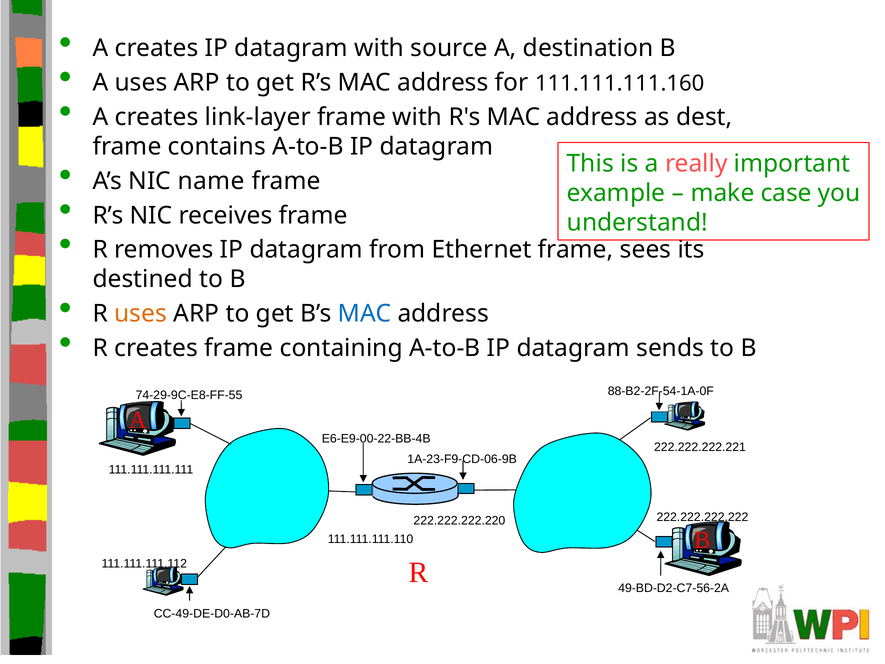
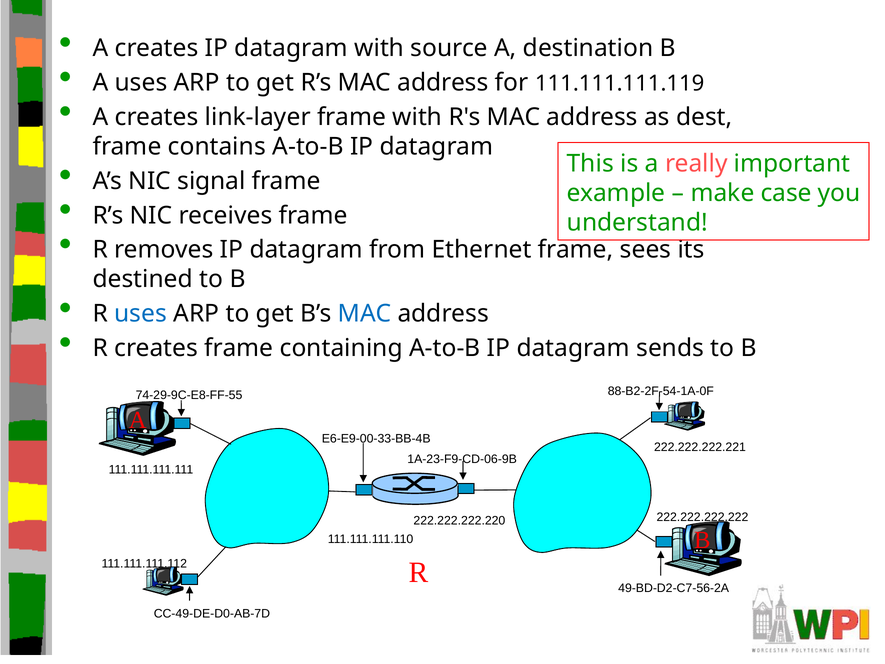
111.111.111.160: 111.111.111.160 -> 111.111.111.119 (620, 83)
name: name -> signal (211, 181)
uses colour: orange -> blue (141, 314)
E6-E9-00-22-BB-4B: E6-E9-00-22-BB-4B -> E6-E9-00-33-BB-4B (376, 439)
